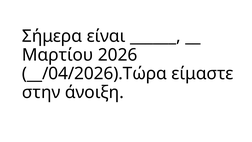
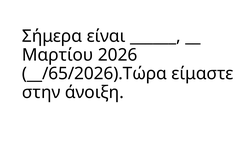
__/04/2026).Τώρα: __/04/2026).Τώρα -> __/65/2026).Τώρα (94, 74)
